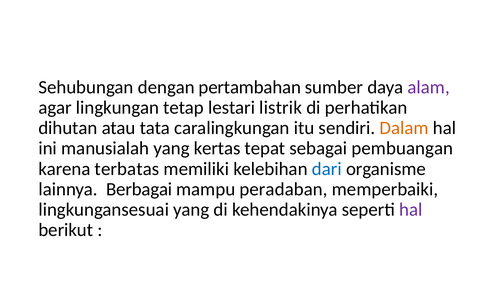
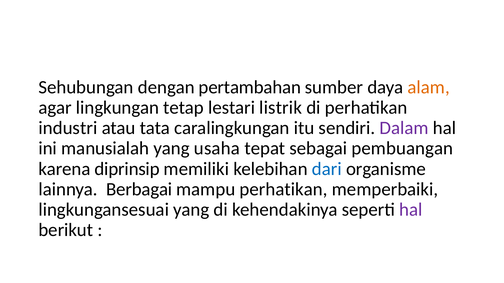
alam colour: purple -> orange (429, 87)
dihutan: dihutan -> industri (68, 128)
Dalam colour: orange -> purple (404, 128)
kertas: kertas -> usaha (217, 149)
terbatas: terbatas -> diprinsip (127, 169)
mampu peradaban: peradaban -> perhatikan (284, 190)
